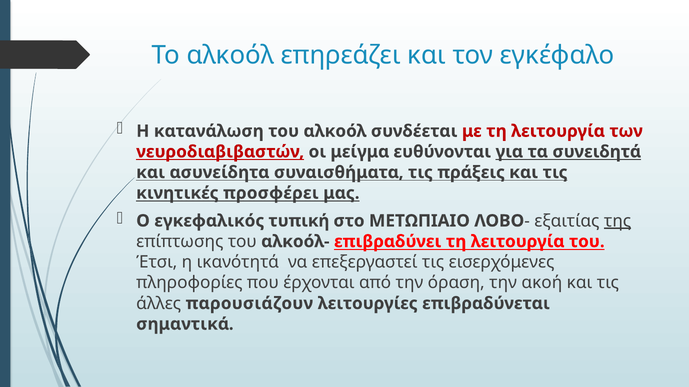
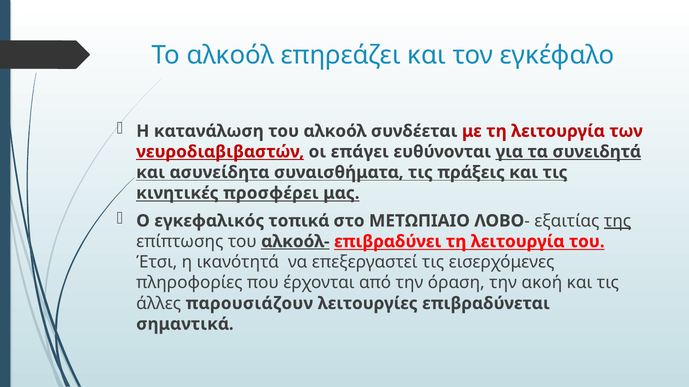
μείγμα: μείγμα -> επάγει (360, 152)
τυπική: τυπική -> τοπικά (299, 221)
αλκοόλ- underline: none -> present (295, 242)
